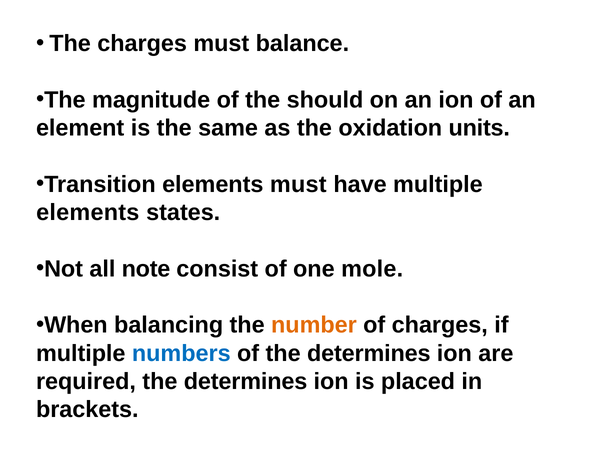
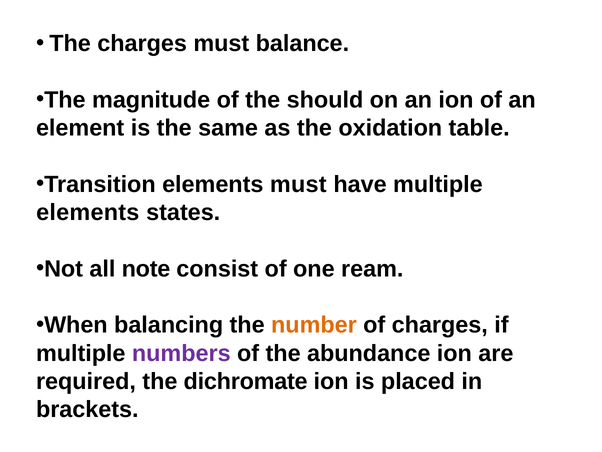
units: units -> table (479, 128)
mole: mole -> ream (372, 269)
numbers colour: blue -> purple (181, 353)
of the determines: determines -> abundance (369, 353)
required the determines: determines -> dichromate (246, 381)
